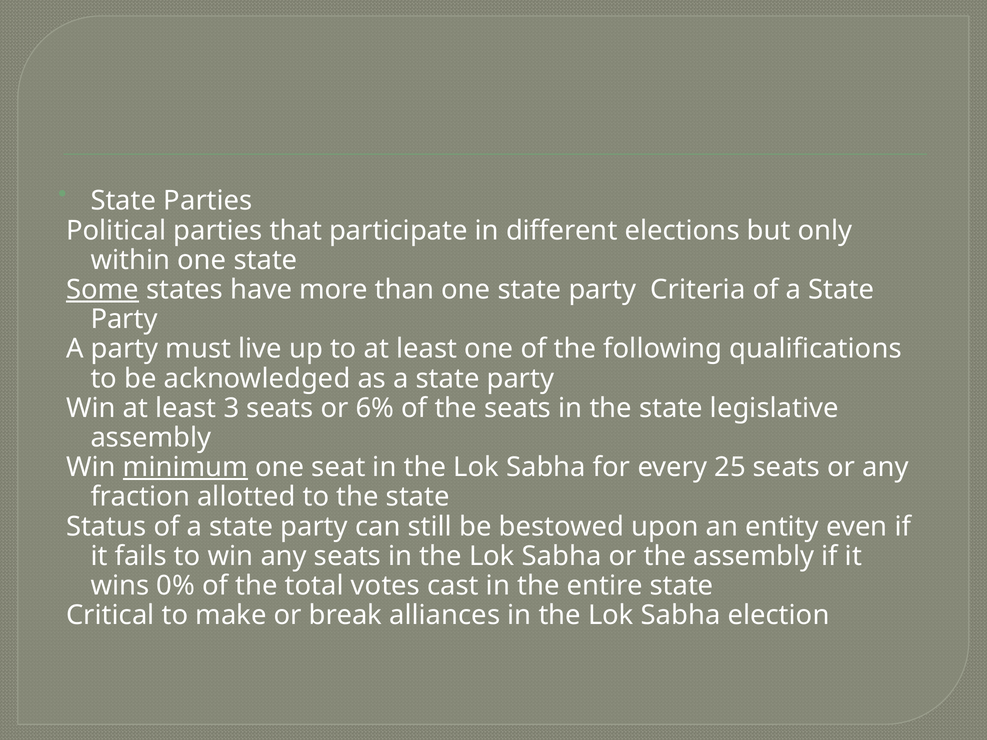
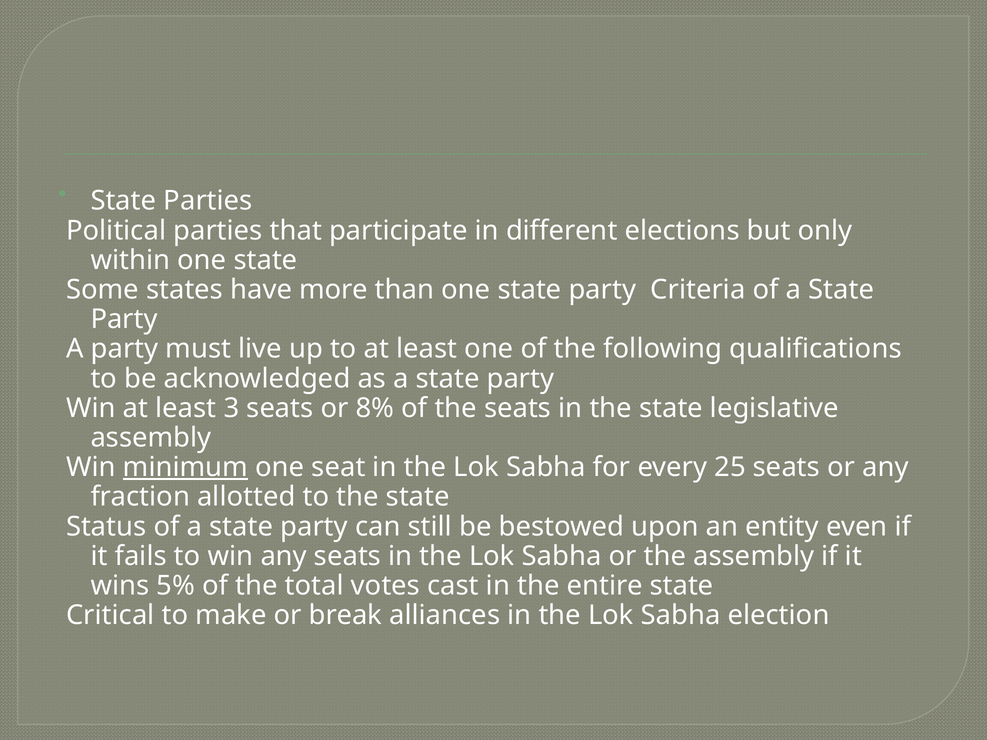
Some underline: present -> none (103, 290)
6%: 6% -> 8% (375, 408)
0%: 0% -> 5% (176, 586)
